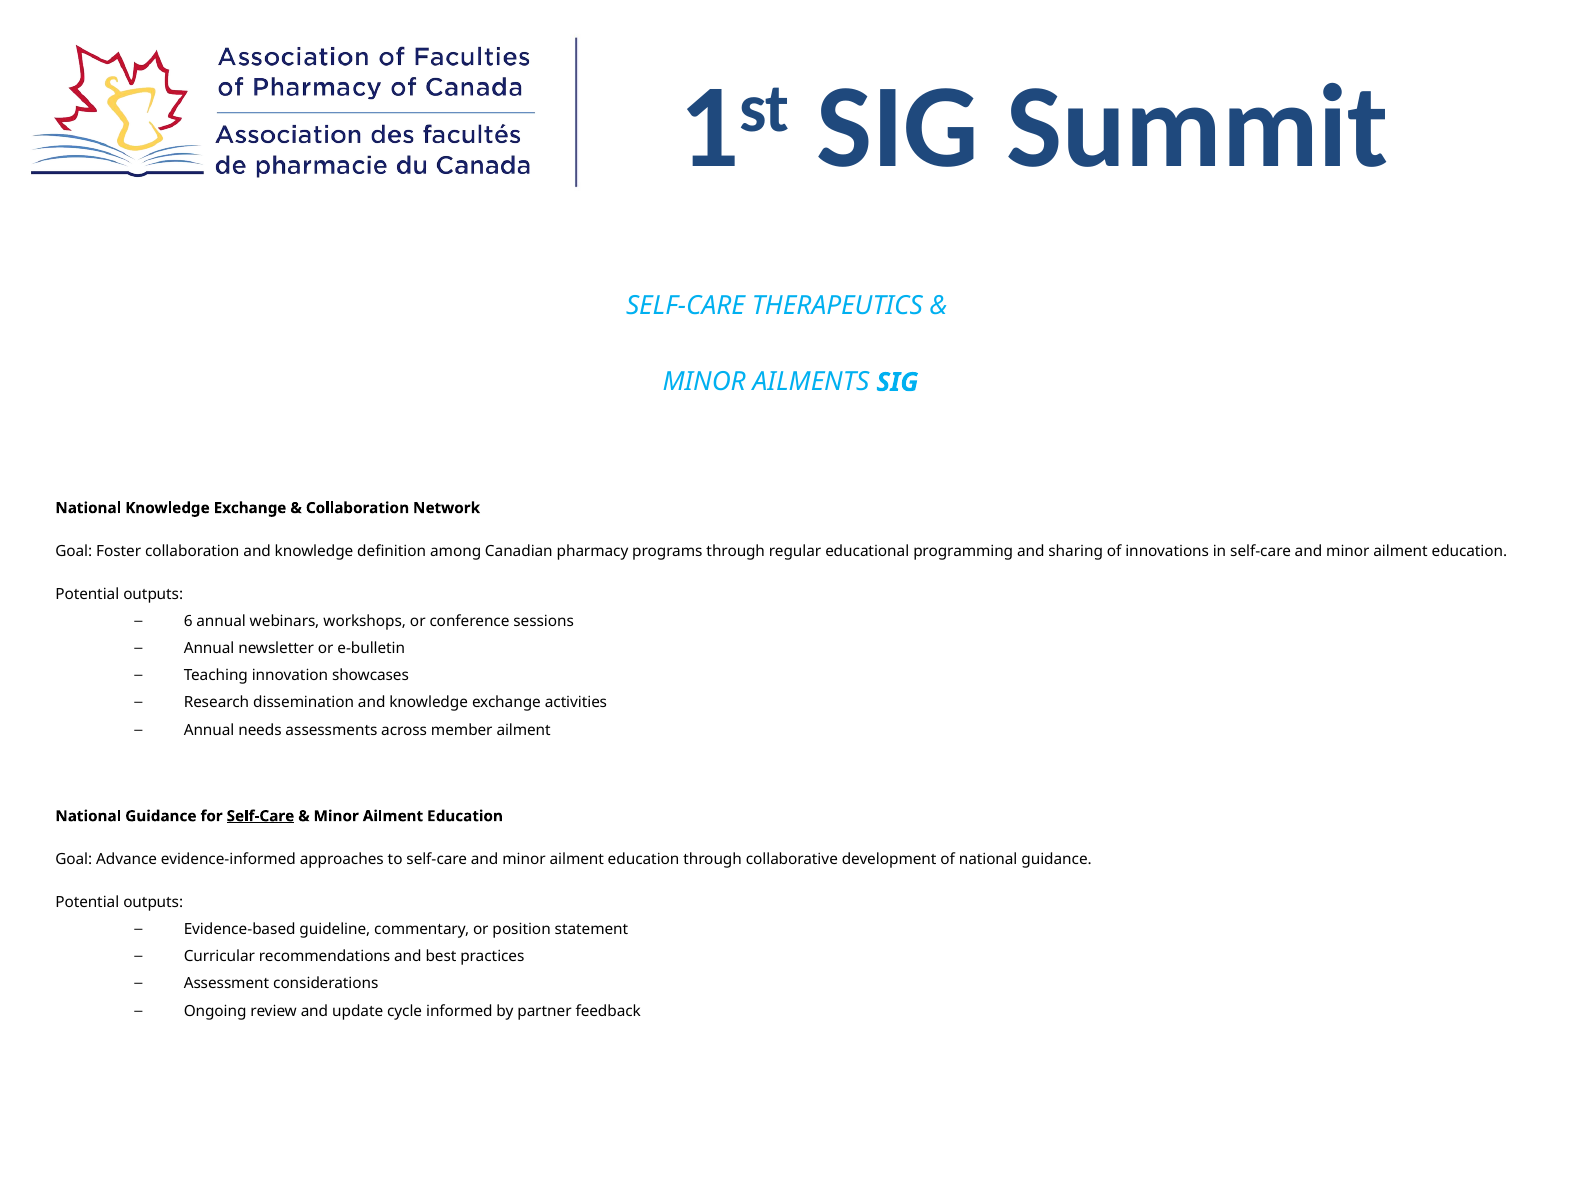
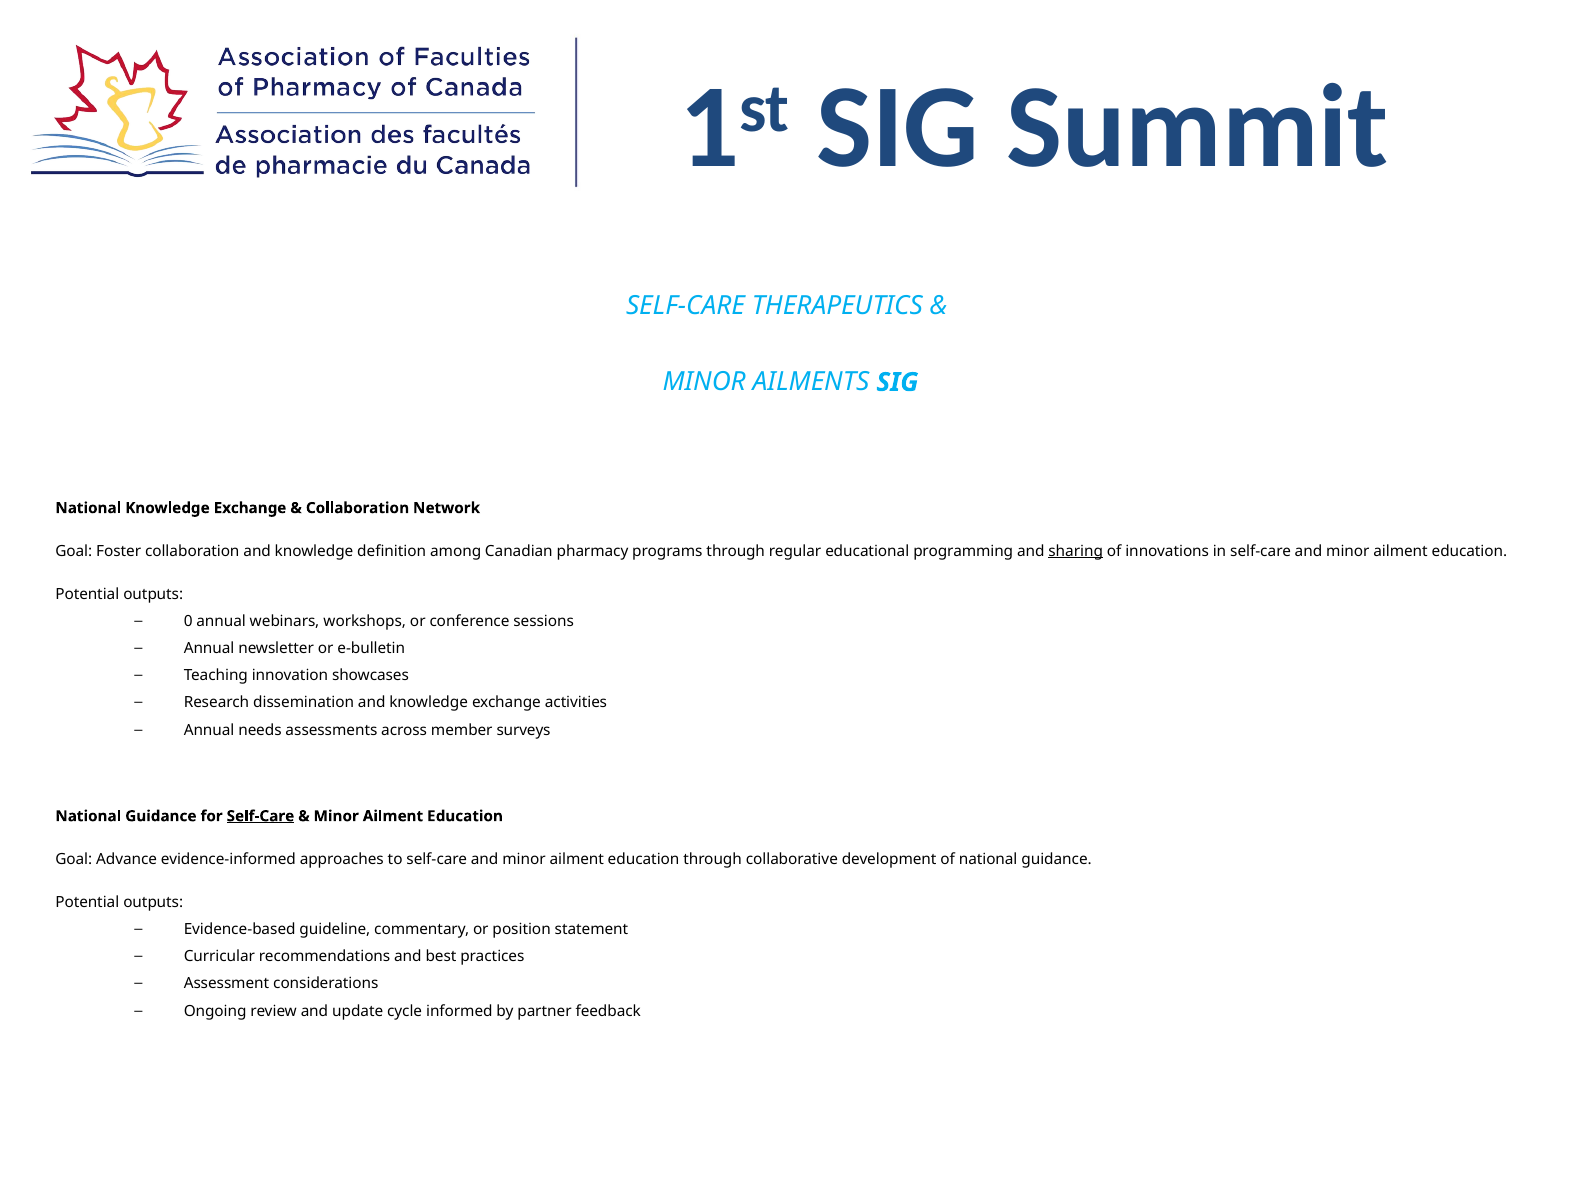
sharing underline: none -> present (1076, 551)
6: 6 -> 0 (188, 621)
member ailment: ailment -> surveys (524, 730)
